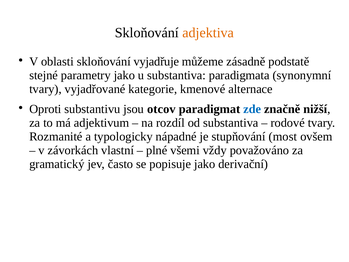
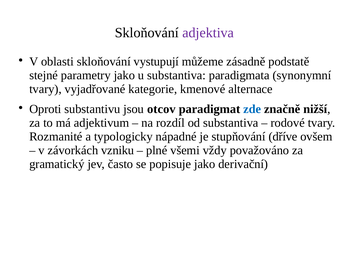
adjektiva colour: orange -> purple (208, 33)
vyjadřuje: vyjadřuje -> vystupují (156, 61)
most: most -> dříve (283, 136)
vlastní: vlastní -> vzniku (118, 150)
